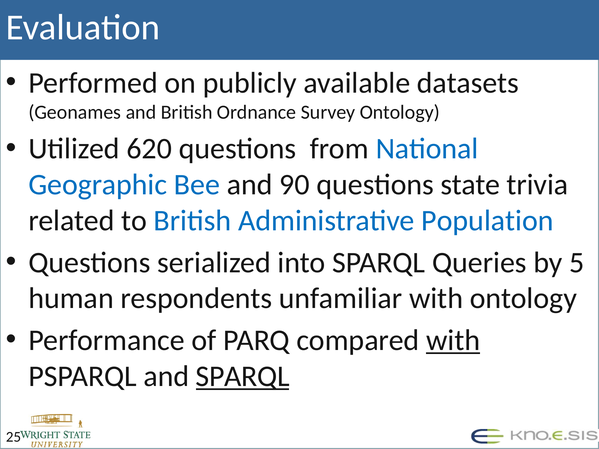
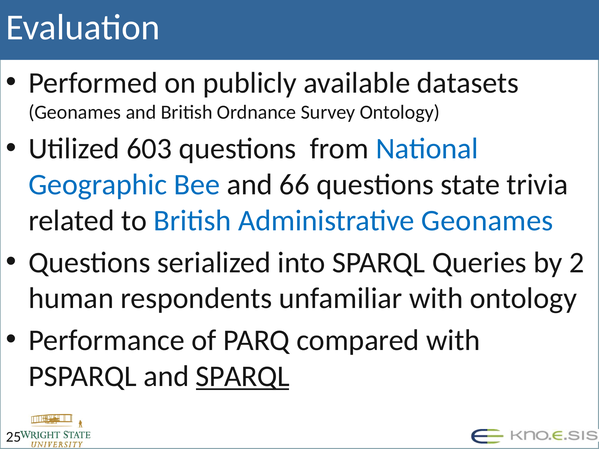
620: 620 -> 603 (149, 149)
90: 90 -> 66 (294, 185)
Administrative Population: Population -> Geonames (487, 221)
5: 5 -> 2 (577, 263)
with underline: present -> none (453, 340)
